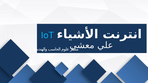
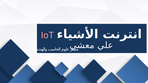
IoT colour: light blue -> pink (47, 35)
